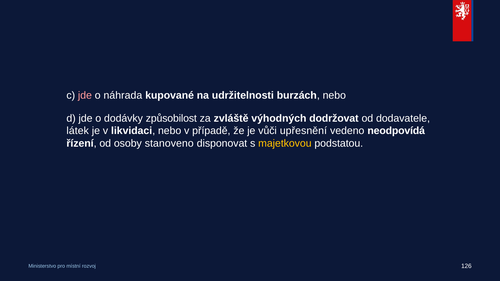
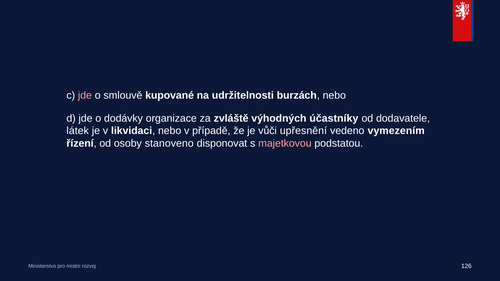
náhrada: náhrada -> smlouvě (123, 96)
způsobilost: způsobilost -> organizace (171, 118)
dodržovat: dodržovat -> účastníky (334, 118)
neodpovídá: neodpovídá -> vymezením (396, 131)
majetkovou colour: yellow -> pink (285, 144)
